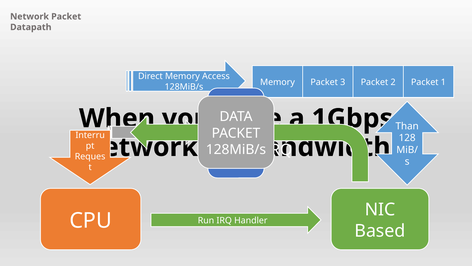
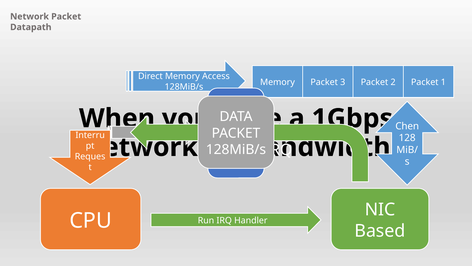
Than: Than -> Chen (407, 126)
